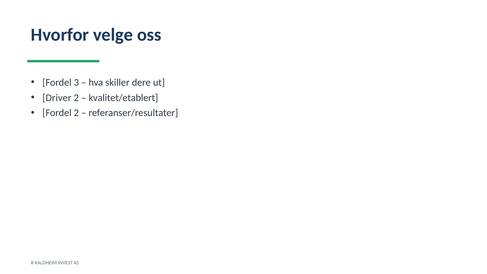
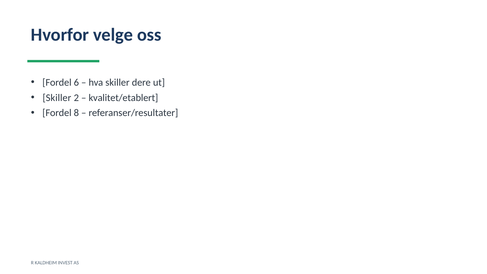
3: 3 -> 6 (76, 82)
Driver: Driver -> Skiller (57, 98)
Fordel 2: 2 -> 8 (76, 113)
